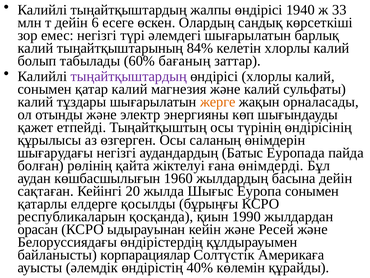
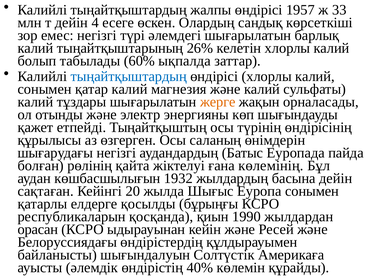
1940: 1940 -> 1957 (300, 10)
6: 6 -> 4 (95, 23)
84%: 84% -> 26% (200, 48)
бағаның: бағаның -> ықпалда (185, 61)
тыңайтқыштардың colour: purple -> blue (129, 76)
өнімдерді: өнімдерді -> көлемінің (271, 165)
1960: 1960 -> 1932 (178, 178)
корпарациялар: корпарациялар -> шығындалуын (145, 254)
